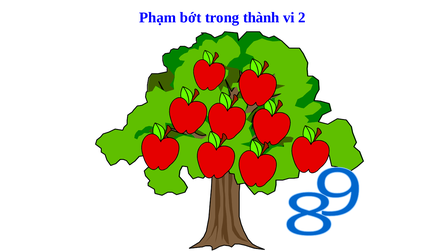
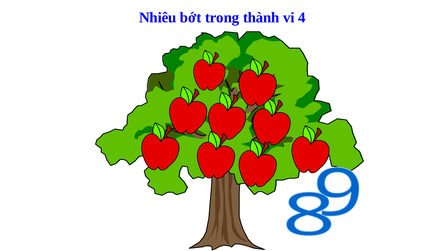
Phạm: Phạm -> Nhiêu (158, 18)
2: 2 -> 4 (302, 18)
